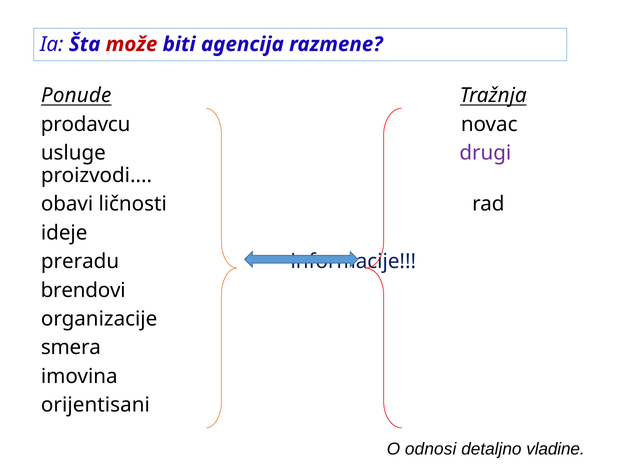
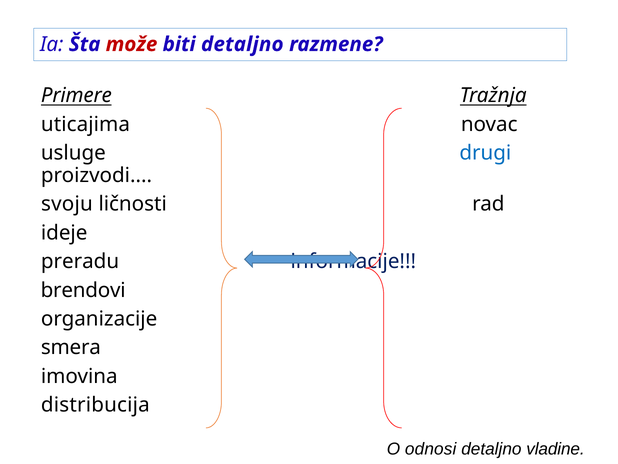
biti agencija: agencija -> detaljno (242, 44)
Ponude: Ponude -> Primere (76, 96)
prodavcu: prodavcu -> uticajima (85, 124)
drugi colour: purple -> blue (485, 153)
obavi: obavi -> svoju (67, 204)
orijentisani: orijentisani -> distribucija (95, 405)
